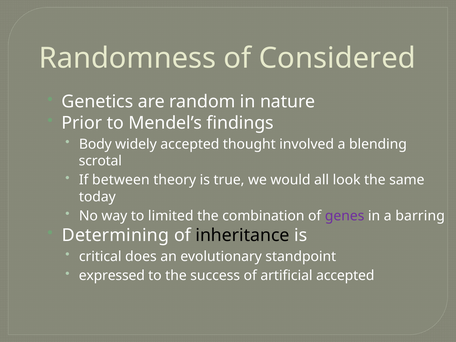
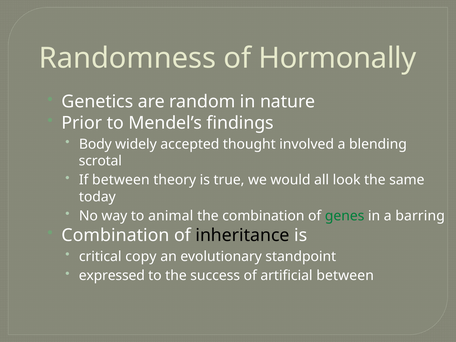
Considered: Considered -> Hormonally (337, 58)
limited: limited -> animal (171, 216)
genes colour: purple -> green (345, 216)
Determining: Determining -> Combination (116, 235)
does: does -> copy (141, 256)
artificial accepted: accepted -> between (345, 276)
